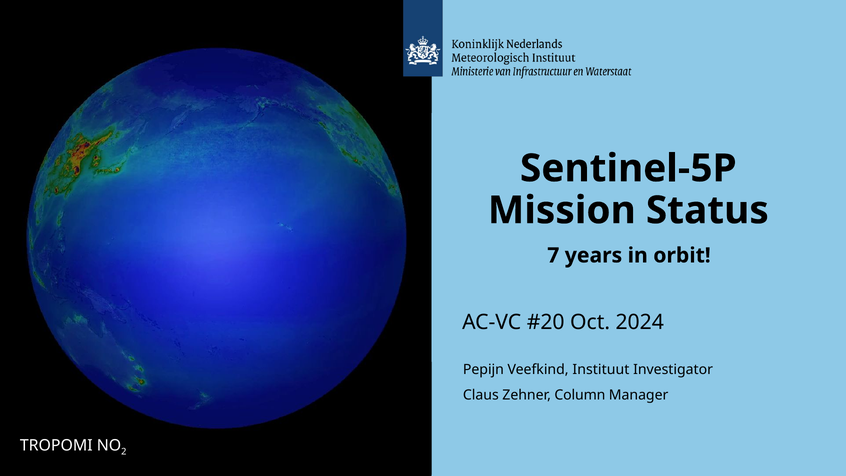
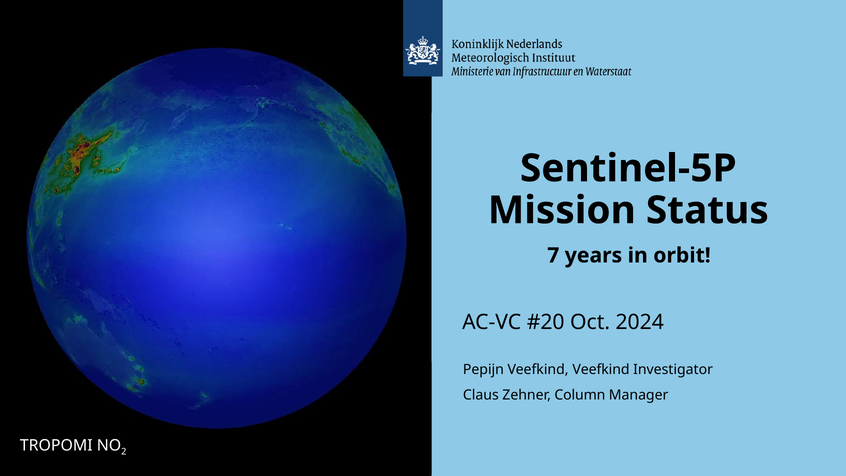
Veefkind Instituut: Instituut -> Veefkind (601, 369)
